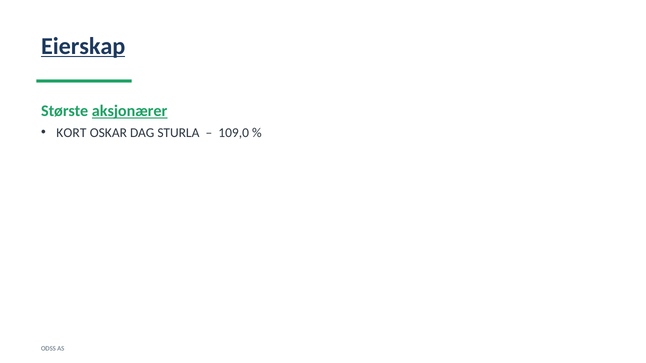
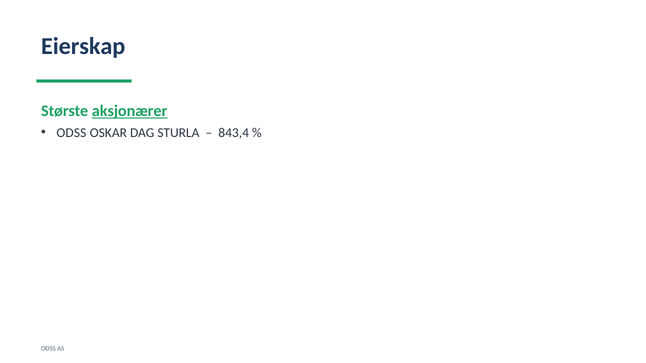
Eierskap underline: present -> none (83, 46)
KORT: KORT -> ODSS (71, 133)
109,0: 109,0 -> 843,4 (234, 133)
